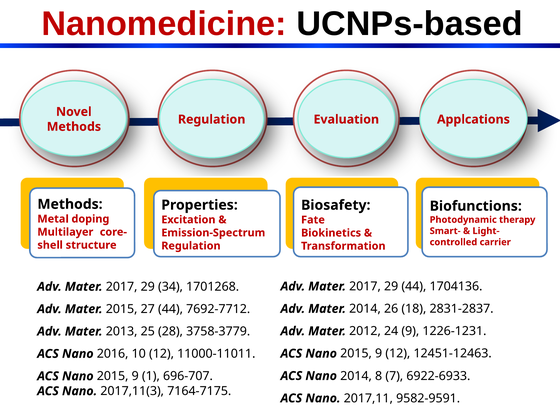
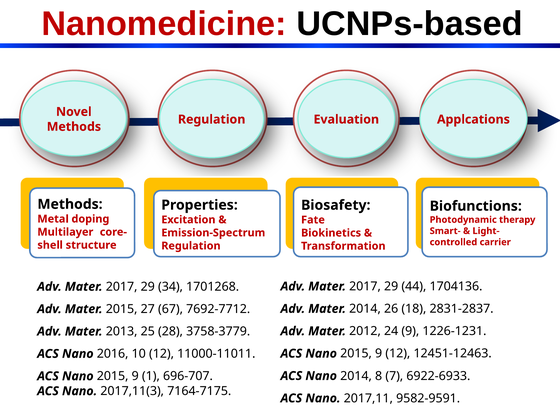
27 44: 44 -> 67 (171, 309)
